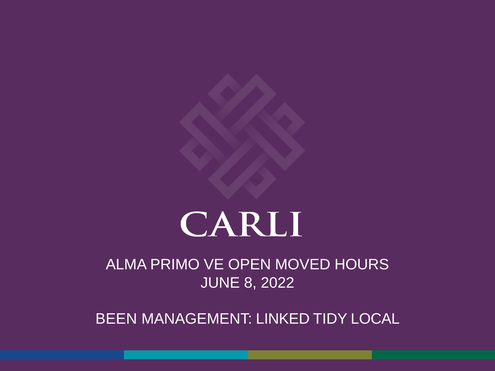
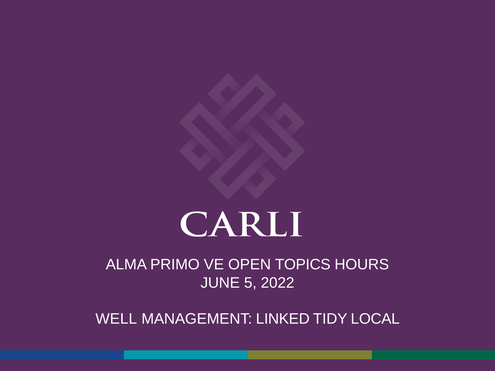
MOVED: MOVED -> TOPICS (303, 265)
8: 8 -> 5 (250, 283)
BEEN: BEEN -> WELL (116, 319)
